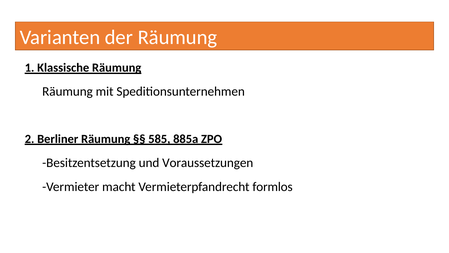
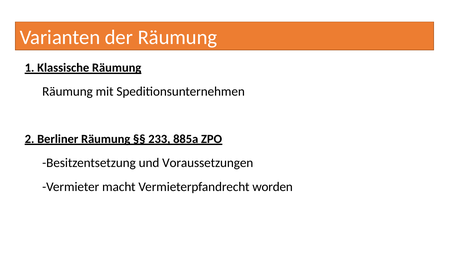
585: 585 -> 233 (159, 139)
formlos: formlos -> worden (273, 187)
